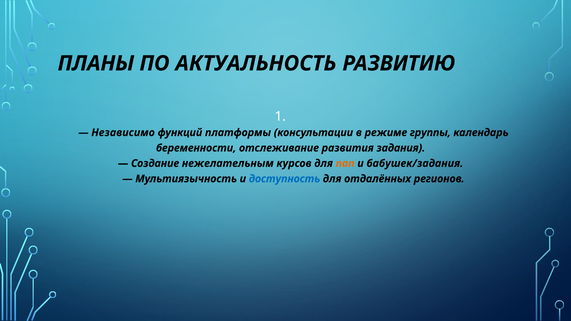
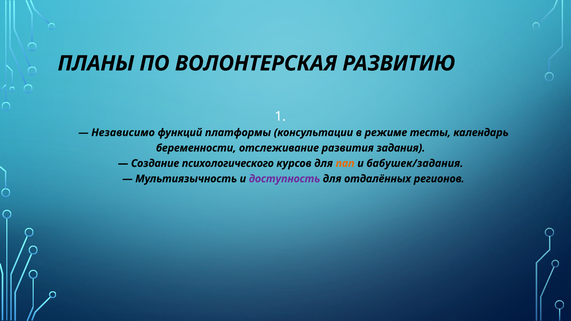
АКТУАЛЬНОСТЬ: АКТУАЛЬНОСТЬ -> ВОЛОНТЕРСКАЯ (256, 63)
группы: группы -> тесты (430, 133)
нежелательным: нежелательным -> психологического (228, 163)
доступность colour: blue -> purple (284, 179)
